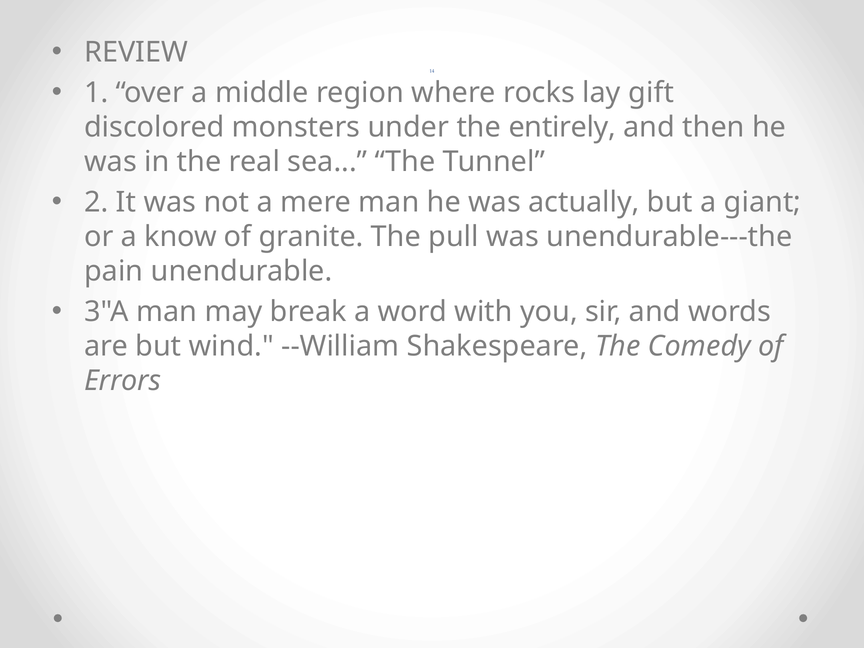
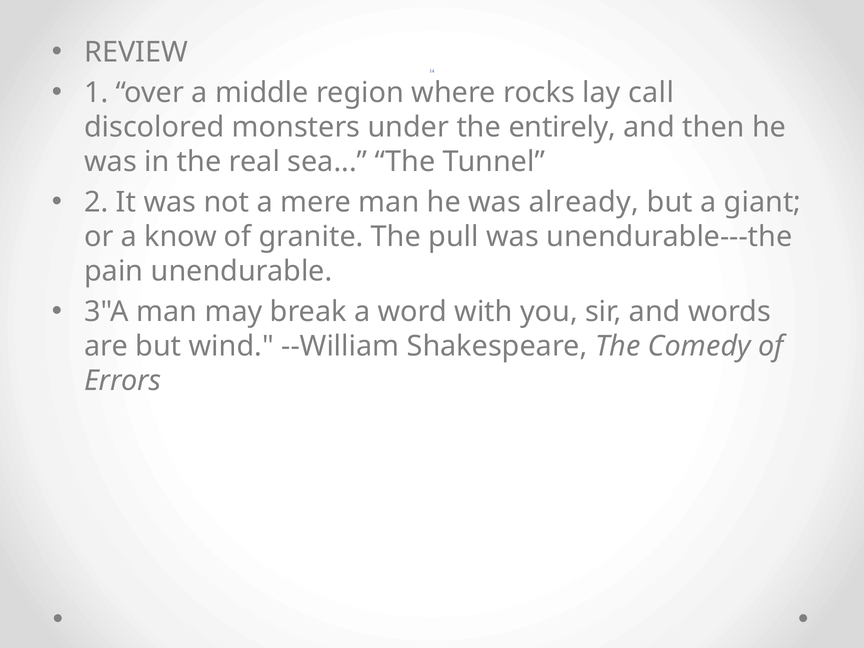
gift: gift -> call (651, 93)
actually: actually -> already (584, 202)
